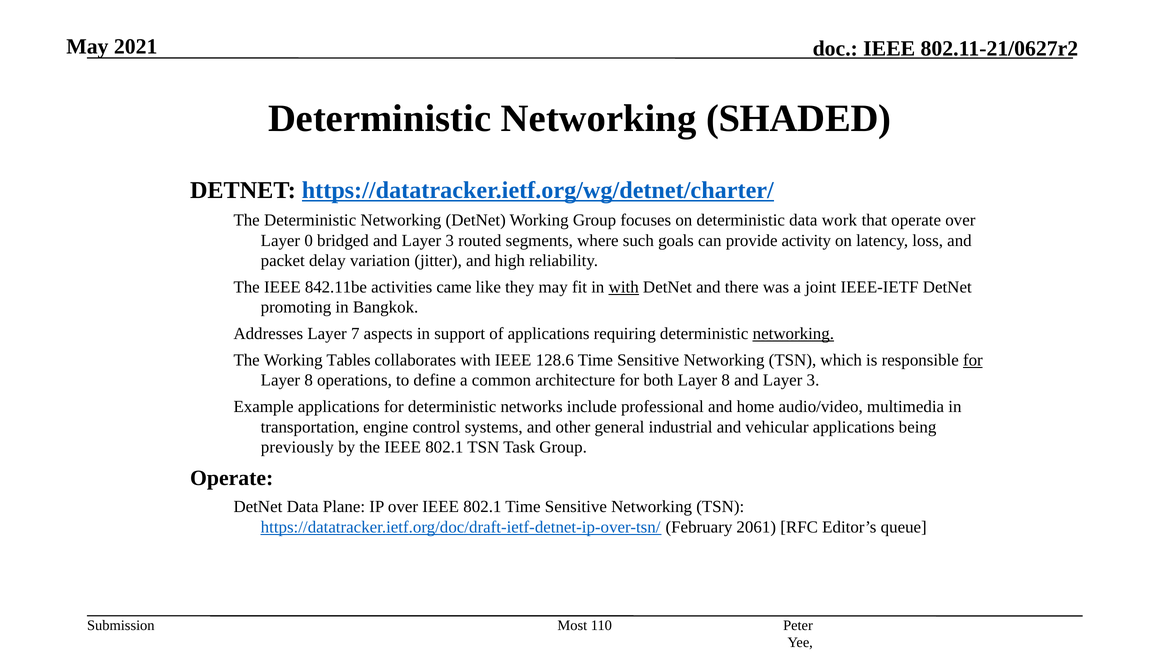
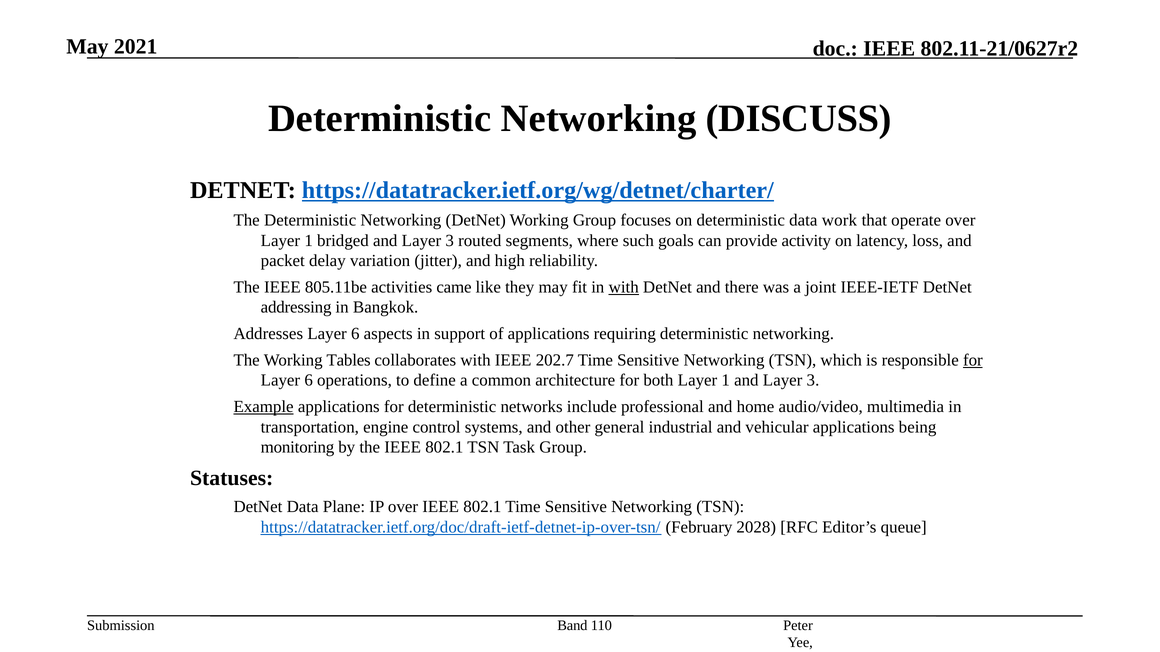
SHADED: SHADED -> DISCUSS (799, 119)
0: 0 -> 1 (309, 241)
842.11be: 842.11be -> 805.11be (336, 287)
promoting: promoting -> addressing (296, 308)
Addresses Layer 7: 7 -> 6 (355, 334)
networking underline: present -> none (793, 334)
128.6: 128.6 -> 202.7 (555, 360)
8: 8 -> 6 (309, 381)
both Layer 8: 8 -> 1 (726, 381)
Example underline: none -> present (264, 407)
previously: previously -> monitoring (297, 448)
Operate: Operate -> Statuses (232, 478)
2061: 2061 -> 2028 (756, 528)
Most: Most -> Band (572, 626)
